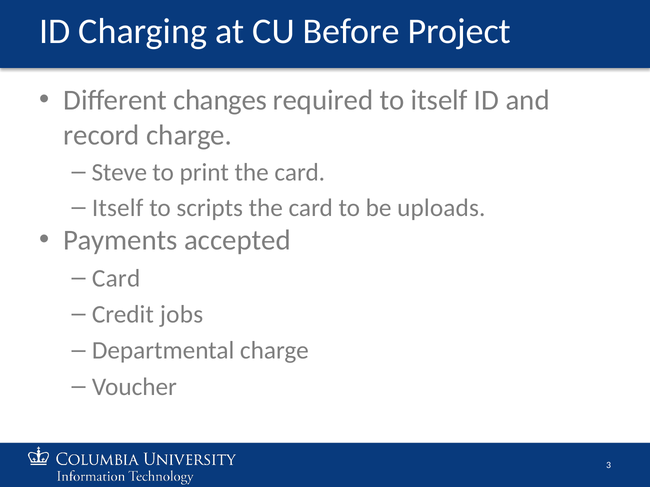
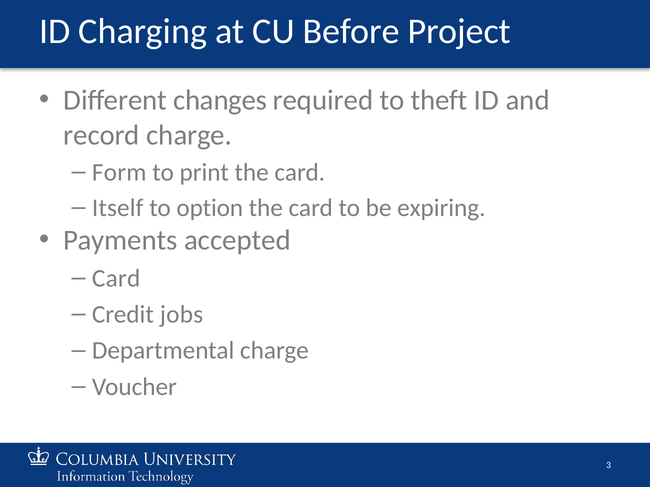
to itself: itself -> theft (439, 100)
Steve: Steve -> Form (119, 172)
scripts: scripts -> option (210, 208)
uploads: uploads -> expiring (441, 208)
